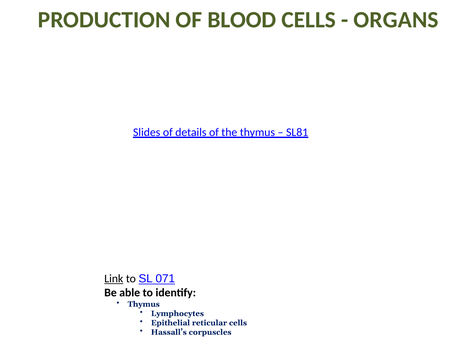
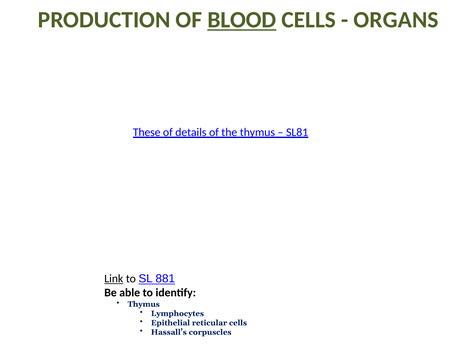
BLOOD underline: none -> present (242, 20)
Slides: Slides -> These (147, 132)
071: 071 -> 881 (165, 279)
